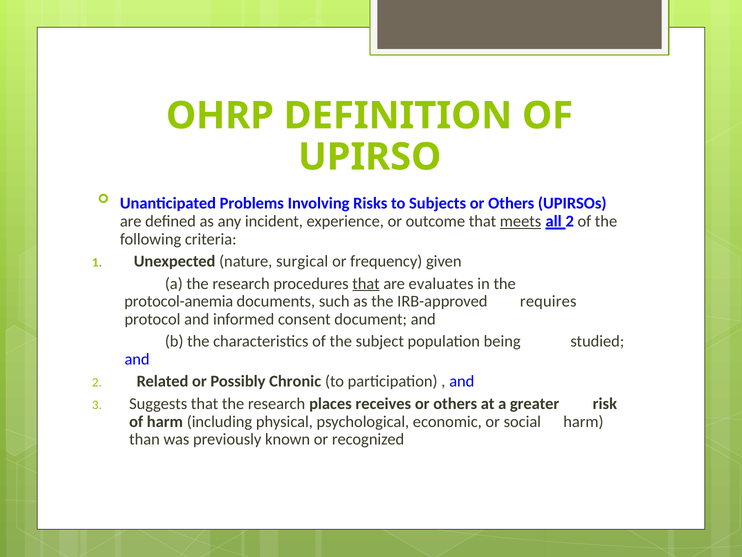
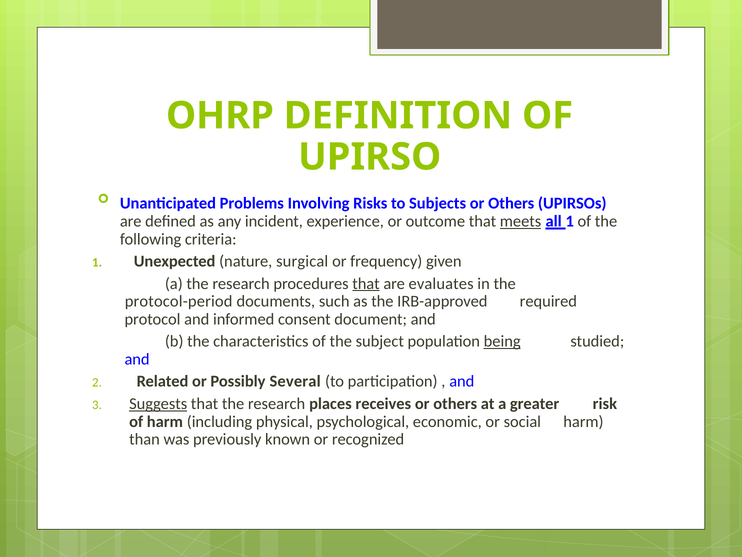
all 2: 2 -> 1 (570, 221)
protocol-anemia: protocol-anemia -> protocol-period (179, 301)
requires: requires -> required (548, 301)
being underline: none -> present (502, 341)
Chronic: Chronic -> Several (295, 381)
Suggests underline: none -> present (158, 403)
